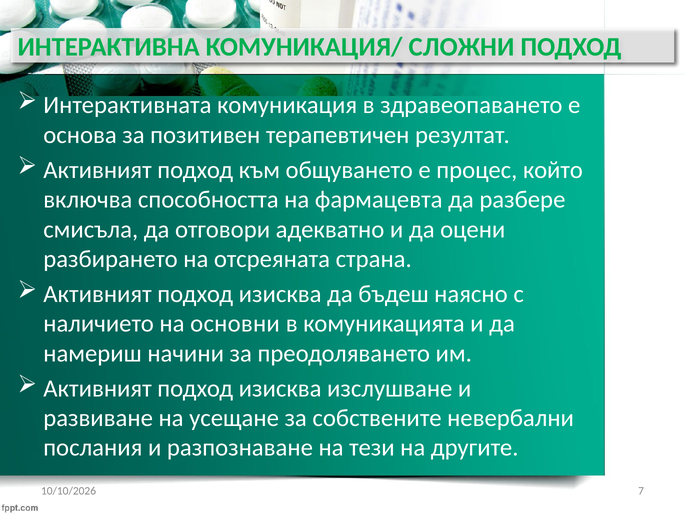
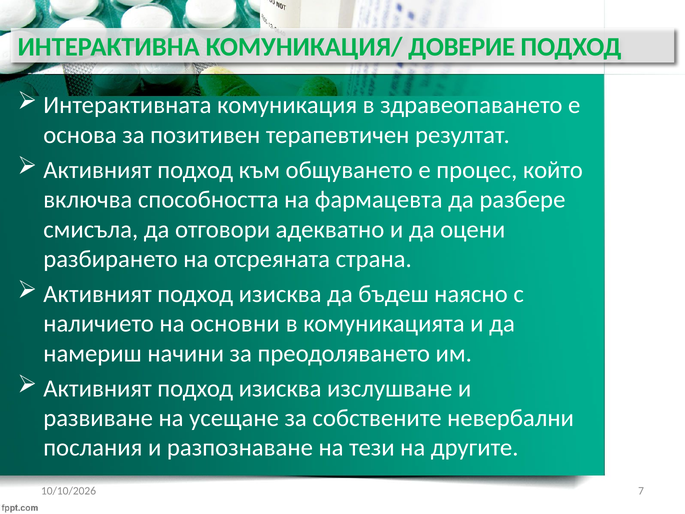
СЛОЖНИ: СЛОЖНИ -> ДОВЕРИЕ (462, 47)
